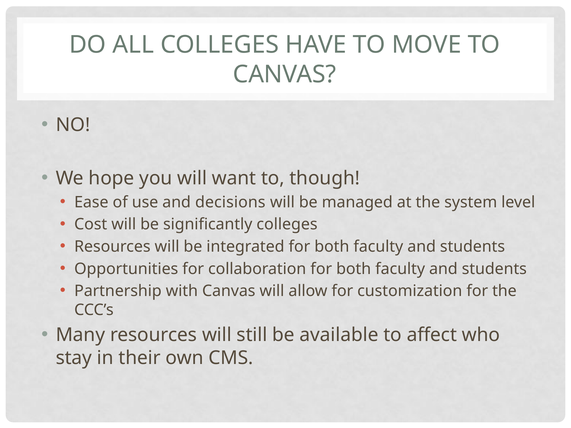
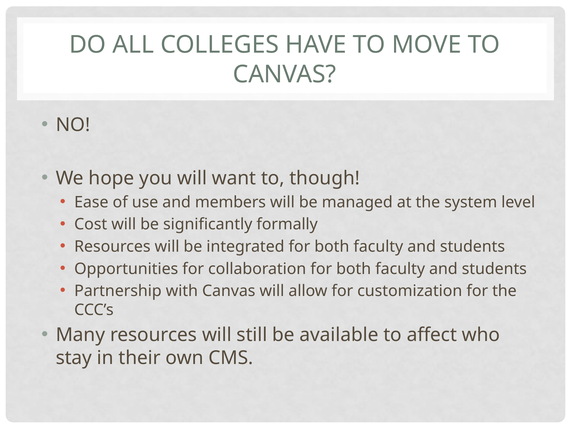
decisions: decisions -> members (230, 202)
significantly colleges: colleges -> formally (287, 224)
